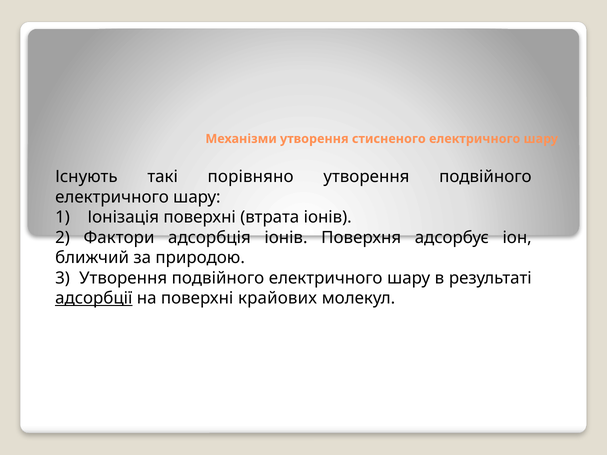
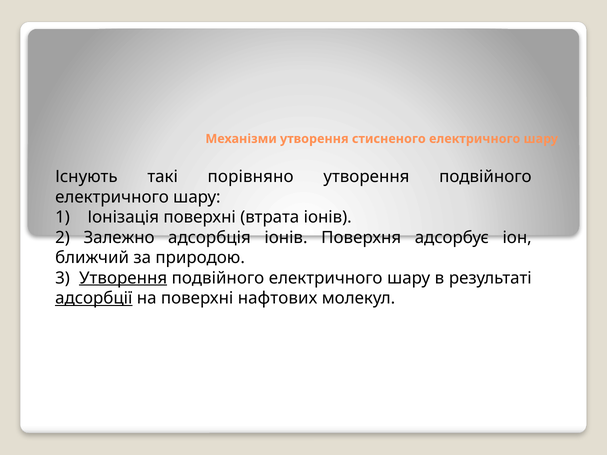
Фактори: Фактори -> Залежно (119, 238)
Утворення underline: none -> present (123, 278)
крайових: крайових -> нафтових (278, 298)
